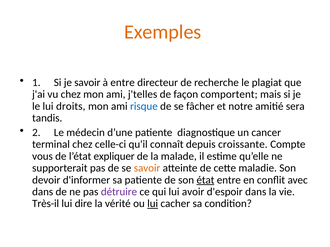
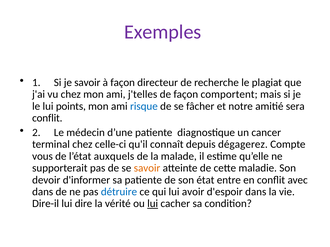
Exemples colour: orange -> purple (163, 32)
à entre: entre -> façon (123, 83)
droits: droits -> points (71, 106)
tandis: tandis -> conflit (47, 118)
croissante: croissante -> dégagerez (243, 145)
expliquer: expliquer -> auxquels (114, 156)
état underline: present -> none (205, 180)
détruire colour: purple -> blue (119, 192)
Très-il: Très-il -> Dire-il (46, 204)
